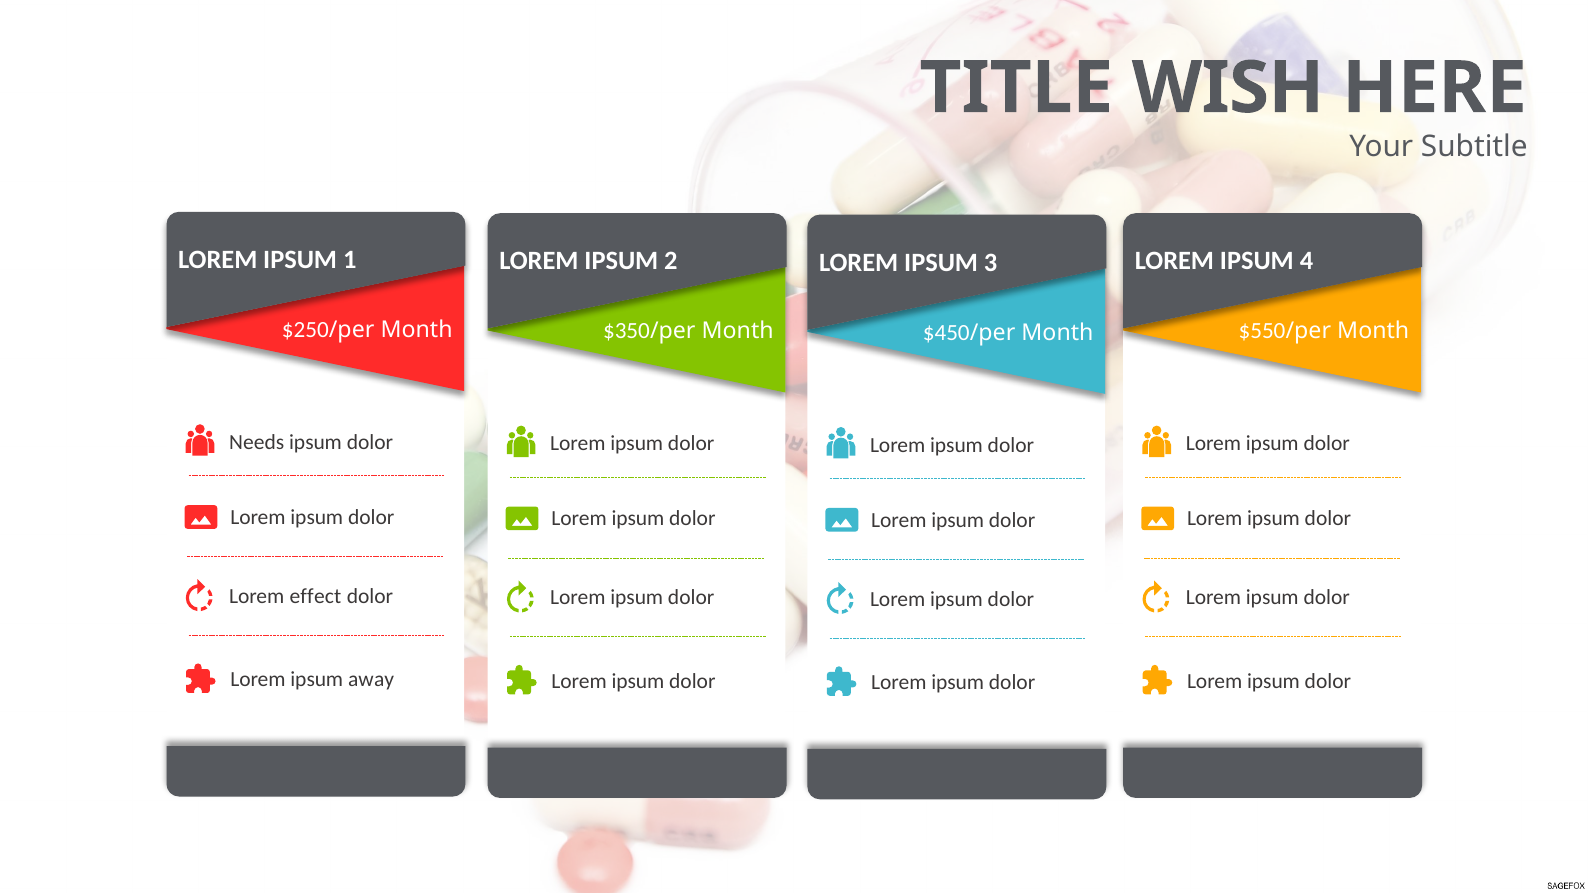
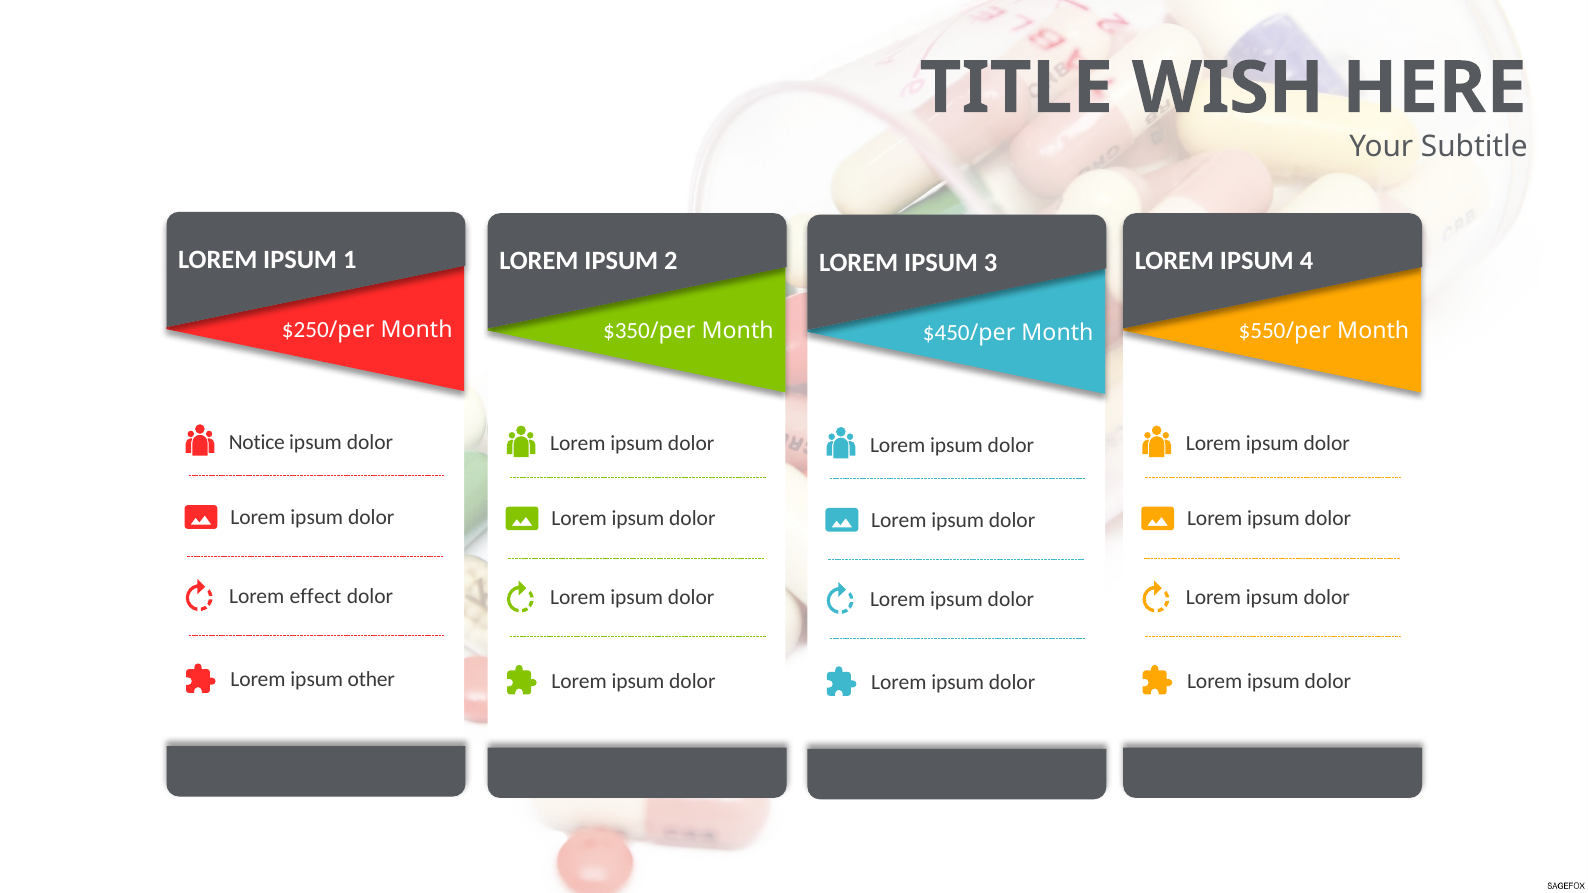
Needs: Needs -> Notice (257, 442)
away: away -> other (371, 680)
